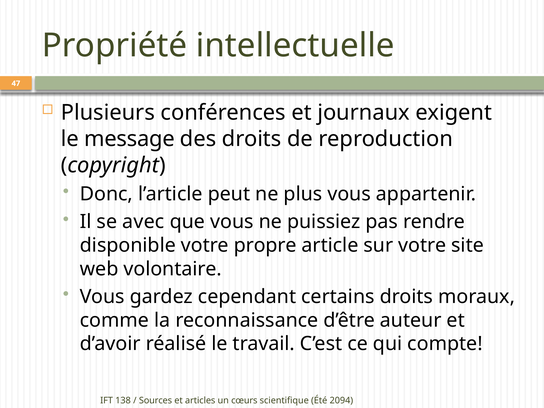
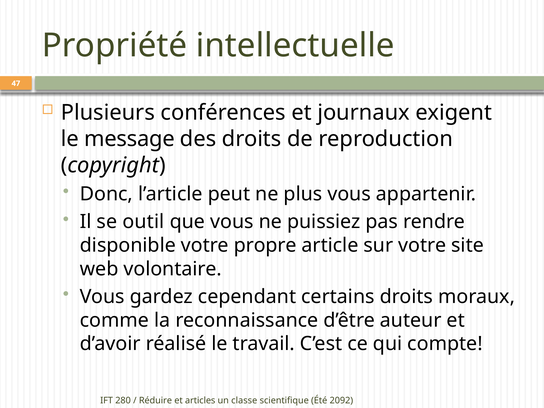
avec: avec -> outil (143, 222)
138: 138 -> 280 (123, 400)
Sources: Sources -> Réduire (155, 400)
cœurs: cœurs -> classe (244, 400)
2094: 2094 -> 2092 (341, 400)
